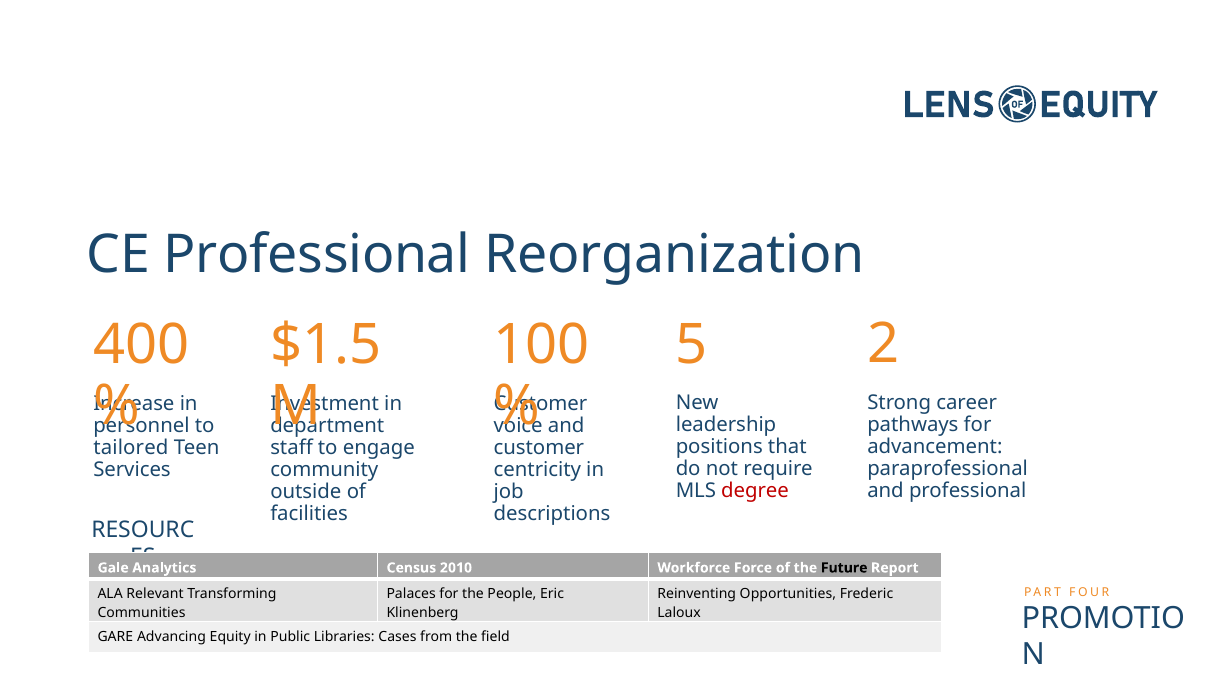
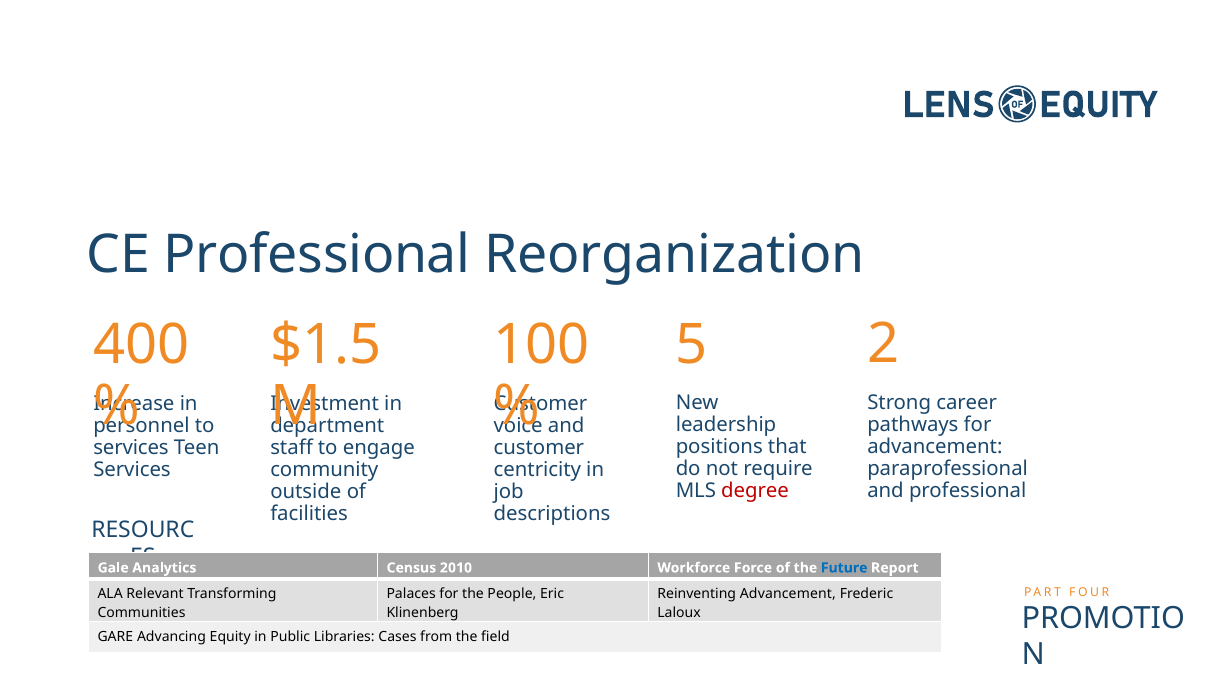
tailored: tailored -> services (131, 448)
Future colour: black -> blue (844, 568)
Reinventing Opportunities: Opportunities -> Advancement (788, 594)
